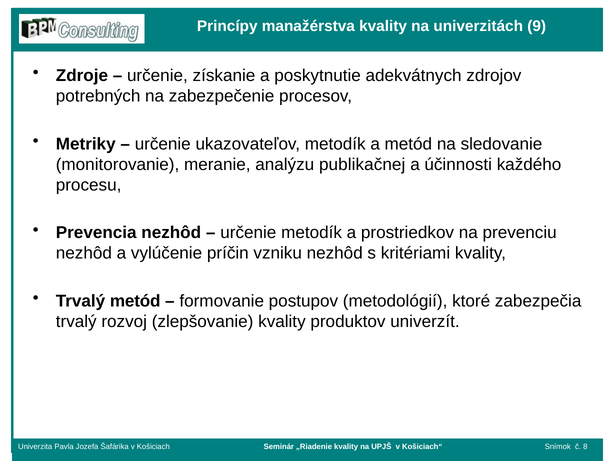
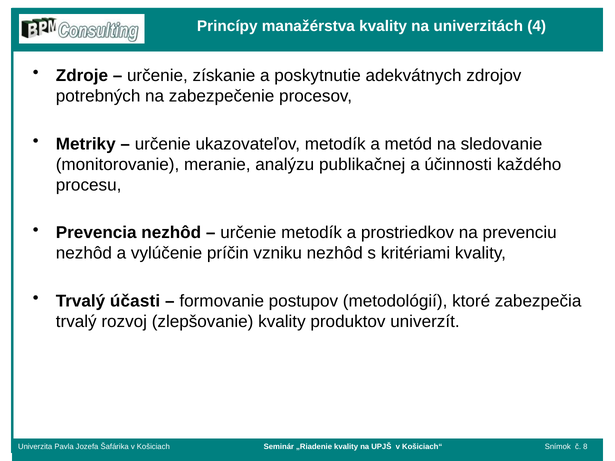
9: 9 -> 4 (537, 26)
Trvalý metód: metód -> účasti (135, 301)
